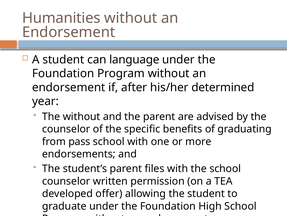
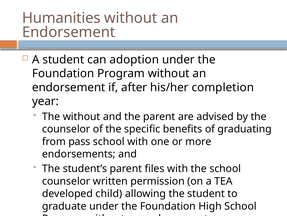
language: language -> adoption (134, 59)
determined: determined -> completion (223, 87)
offer: offer -> child (109, 193)
